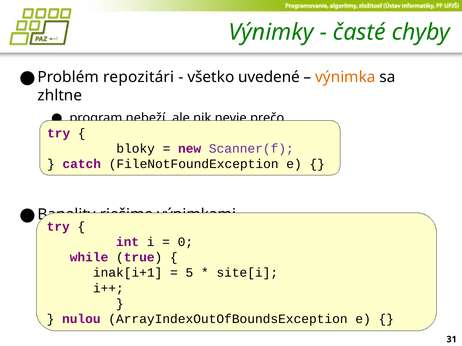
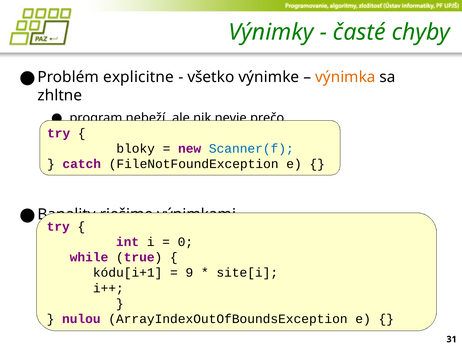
repozitári: repozitári -> explicitne (139, 77)
uvedené: uvedené -> výnimke (269, 77)
Scanner(f colour: purple -> blue (251, 149)
inak[i+1: inak[i+1 -> kódu[i+1 (128, 273)
5: 5 -> 9 (189, 273)
